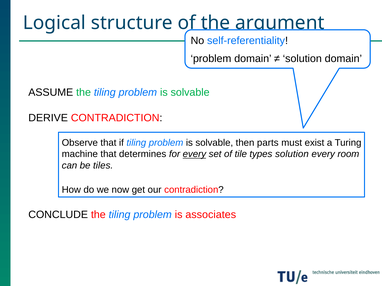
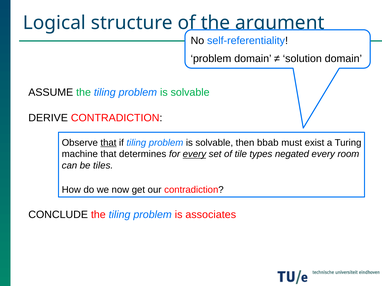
that underline: none -> present (108, 143)
parts: parts -> bbab (268, 143)
types solution: solution -> negated (292, 154)
